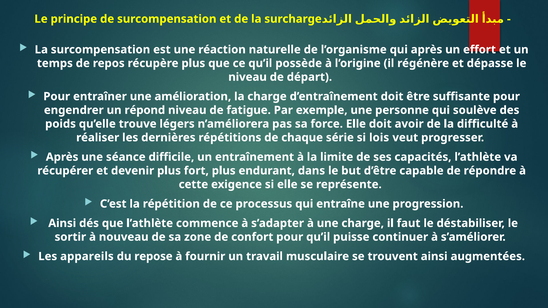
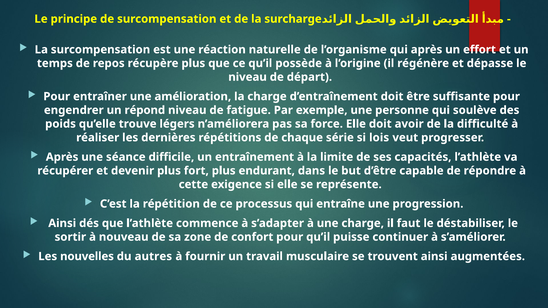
appareils: appareils -> nouvelles (87, 257)
repose: repose -> autres (153, 257)
